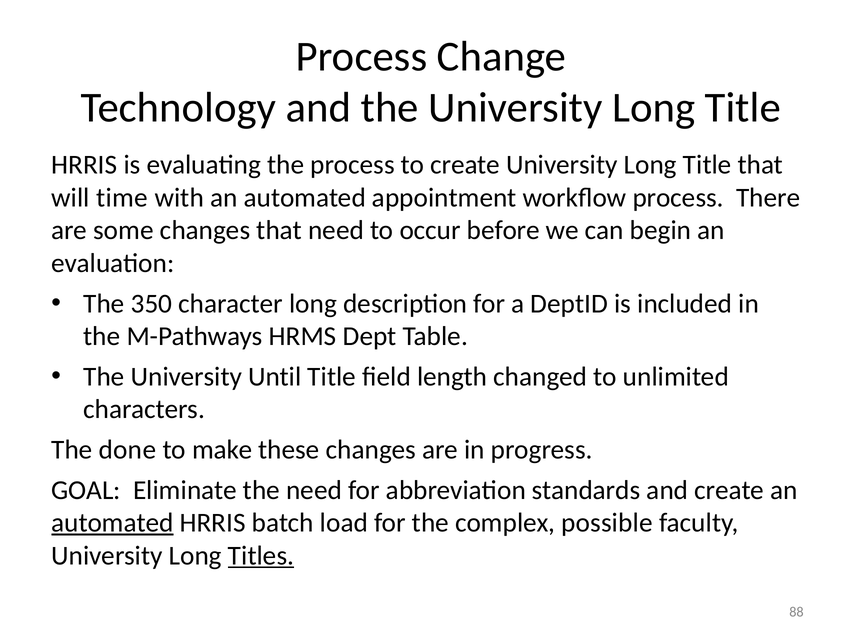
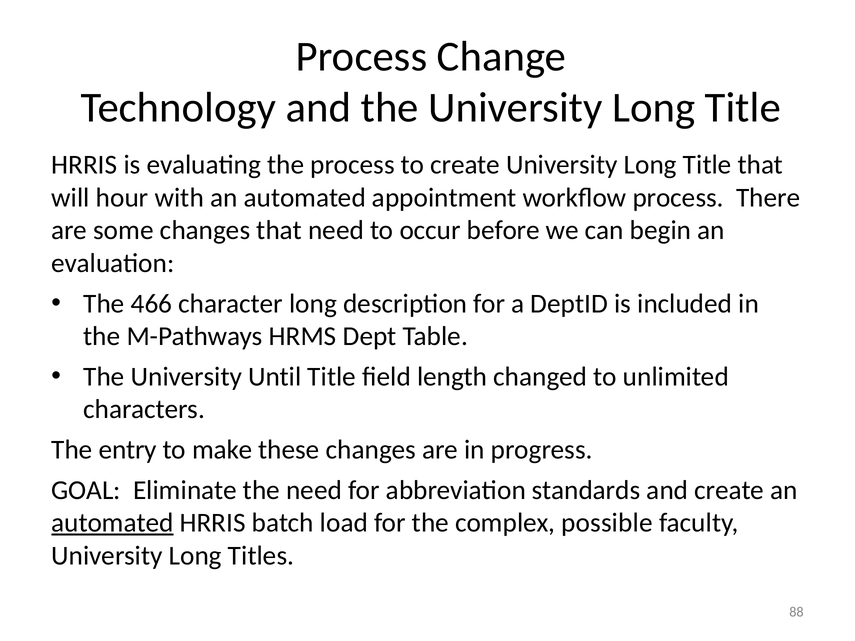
time: time -> hour (122, 198)
350: 350 -> 466 (151, 304)
done: done -> entry (128, 450)
Titles underline: present -> none (261, 556)
